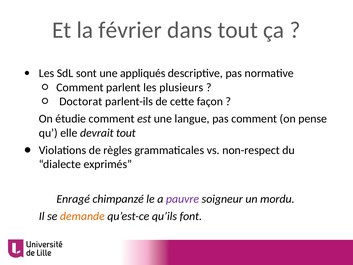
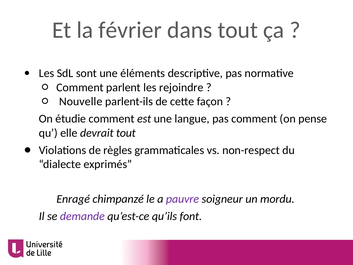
appliqués: appliqués -> éléments (143, 73)
plusieurs: plusieurs -> rejoindre (181, 87)
Doctorat: Doctorat -> Nouvelle (81, 101)
demande colour: orange -> purple (82, 216)
